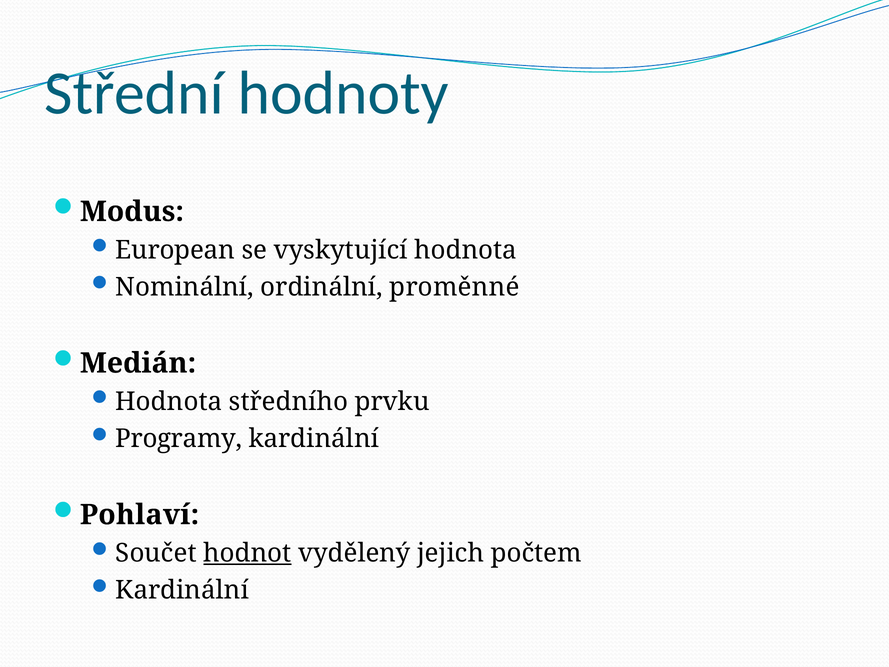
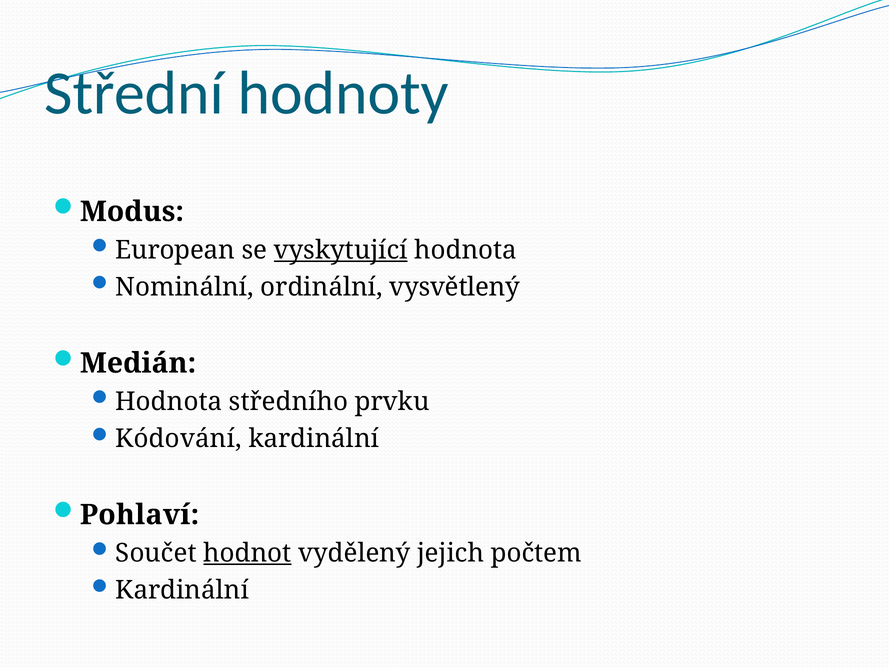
vyskytující underline: none -> present (341, 250)
proměnné: proměnné -> vysvětlený (455, 287)
Programy: Programy -> Kódování (179, 438)
